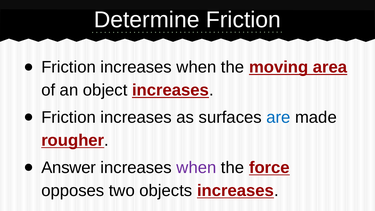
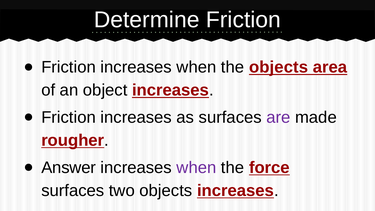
the moving: moving -> objects (279, 67)
are colour: blue -> purple (278, 117)
opposes: opposes -> surfaces (73, 190)
